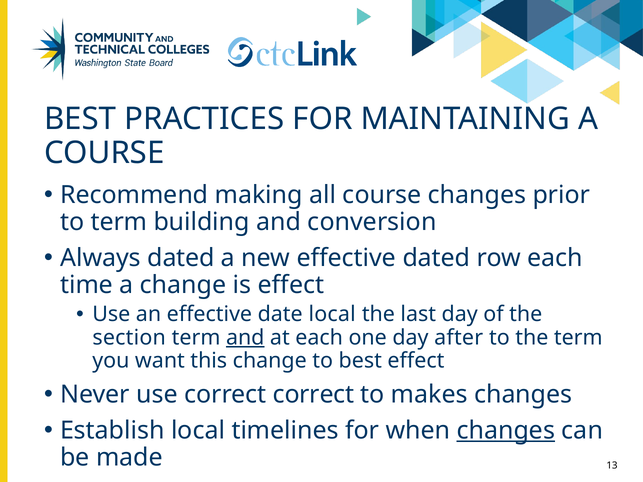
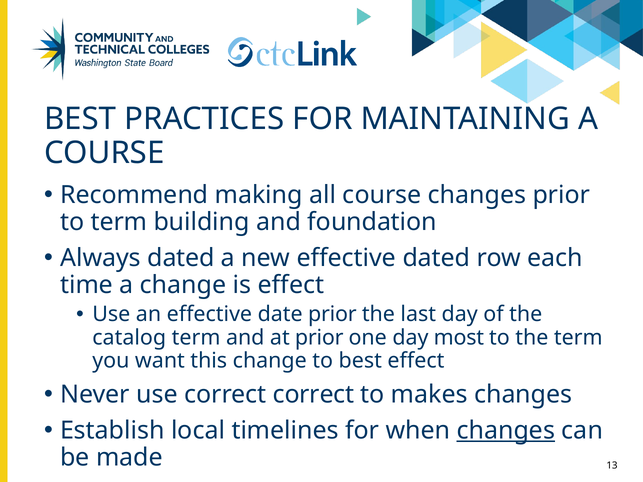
conversion: conversion -> foundation (372, 222)
date local: local -> prior (332, 315)
section: section -> catalog (129, 338)
and underline: present -> none (245, 338)
at each: each -> prior (319, 338)
after: after -> most (459, 338)
